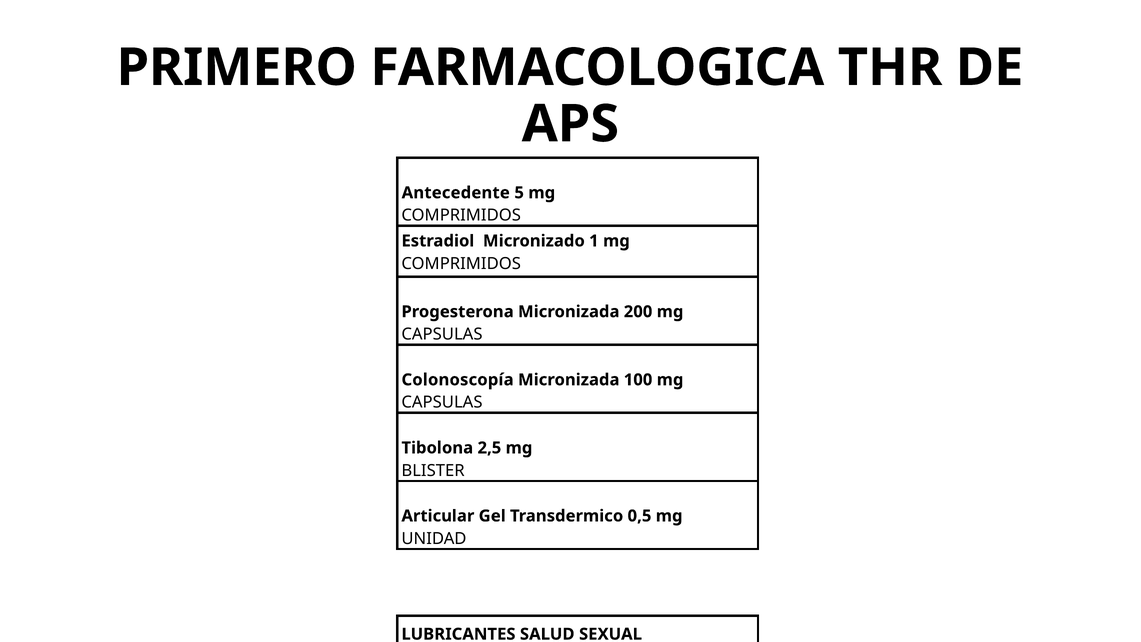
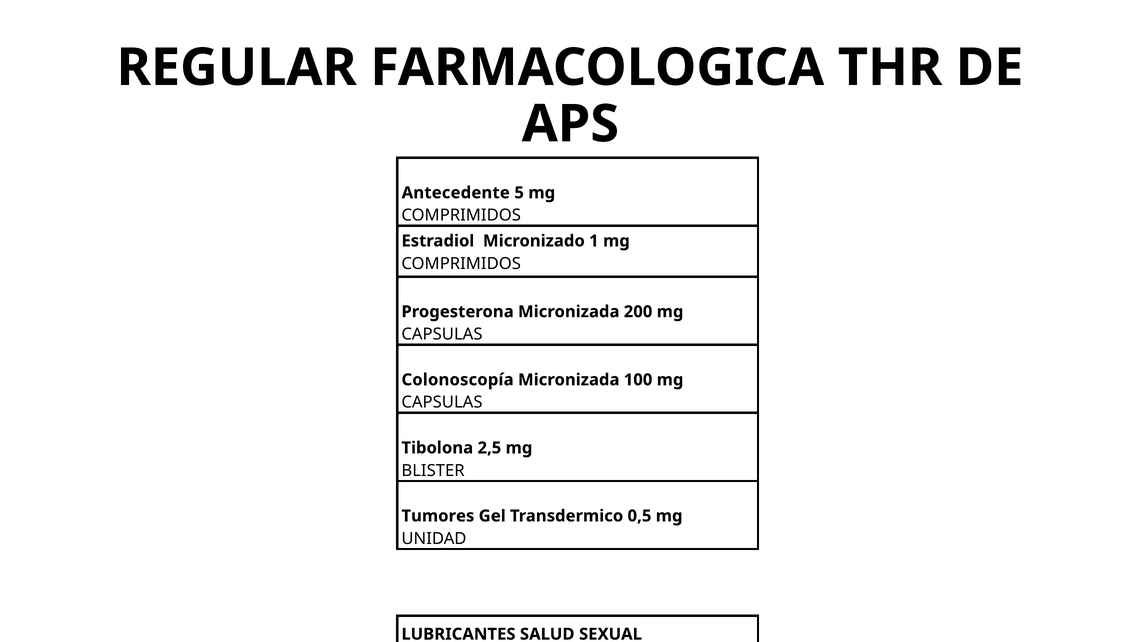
PRIMERO: PRIMERO -> REGULAR (237, 68)
Articular: Articular -> Tumores (438, 516)
